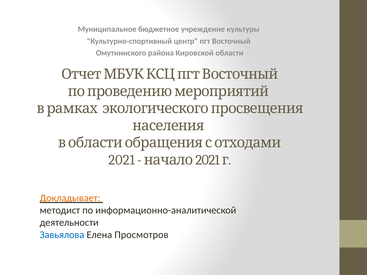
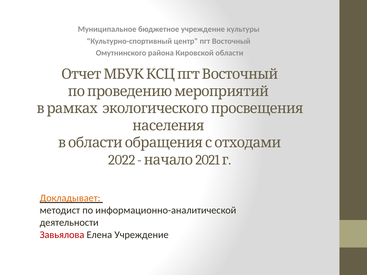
2021: 2021 -> 2022 (122, 160)
Завьялова colour: blue -> red (62, 235)
Елена Просмотров: Просмотров -> Учреждение (141, 235)
